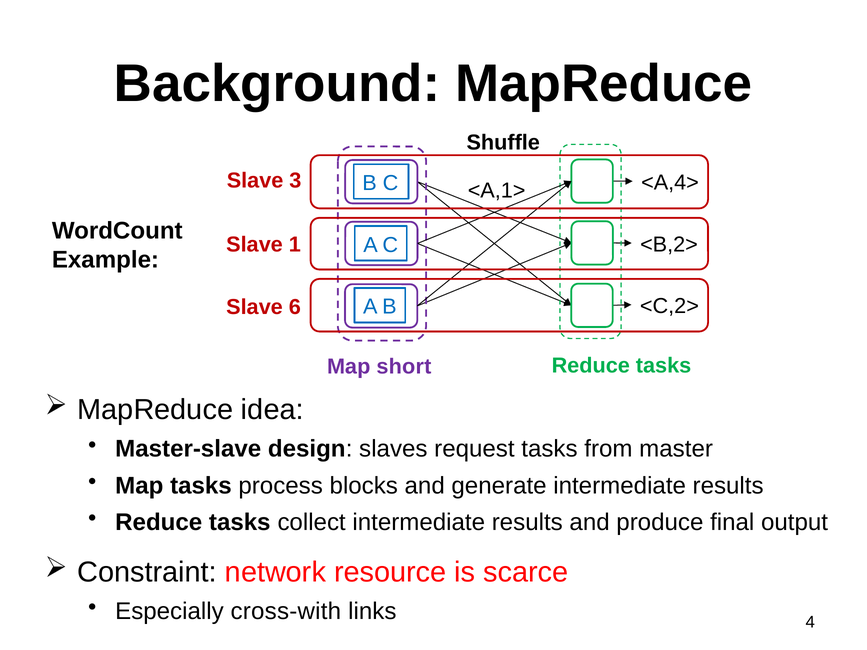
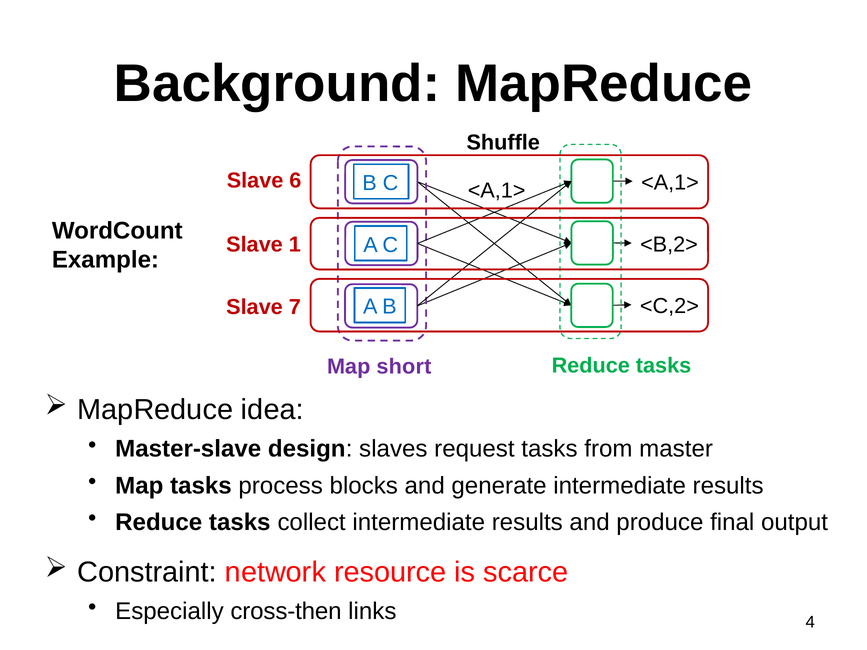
3: 3 -> 6 (295, 181)
<A,4>: <A,4> -> <A,1> (670, 183)
6: 6 -> 7 (295, 307)
cross-with: cross-with -> cross-then (286, 612)
